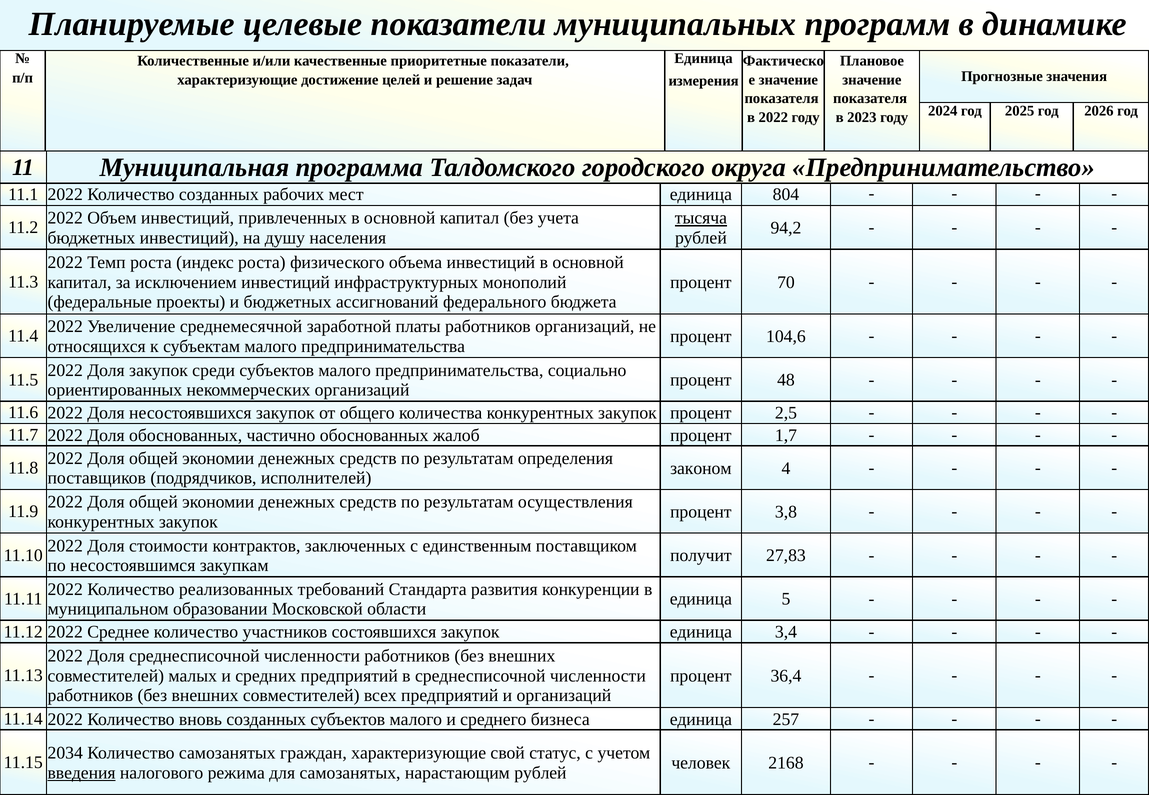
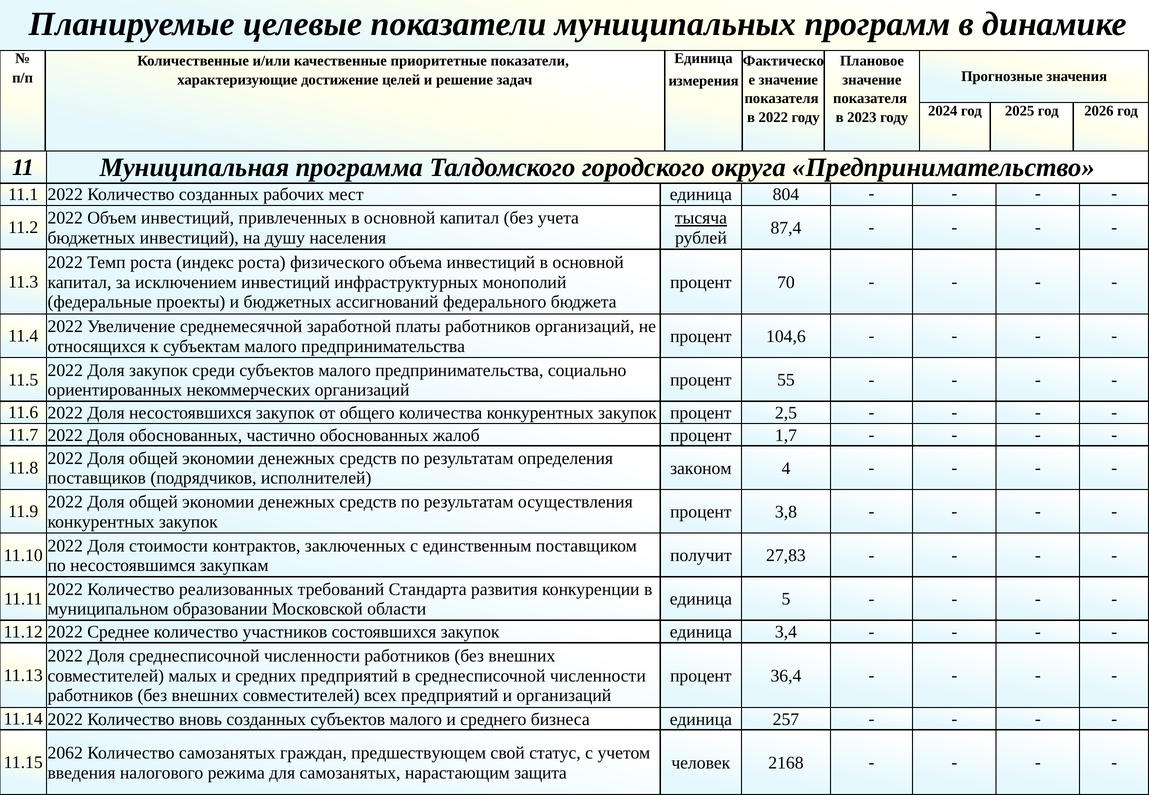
94,2: 94,2 -> 87,4 (786, 228)
48: 48 -> 55 (786, 380)
2034: 2034 -> 2062 (65, 754)
граждан характеризующие: характеризующие -> предшествующем (419, 754)
введения underline: present -> none (82, 773)
нарастающим рублей: рублей -> защита (540, 773)
